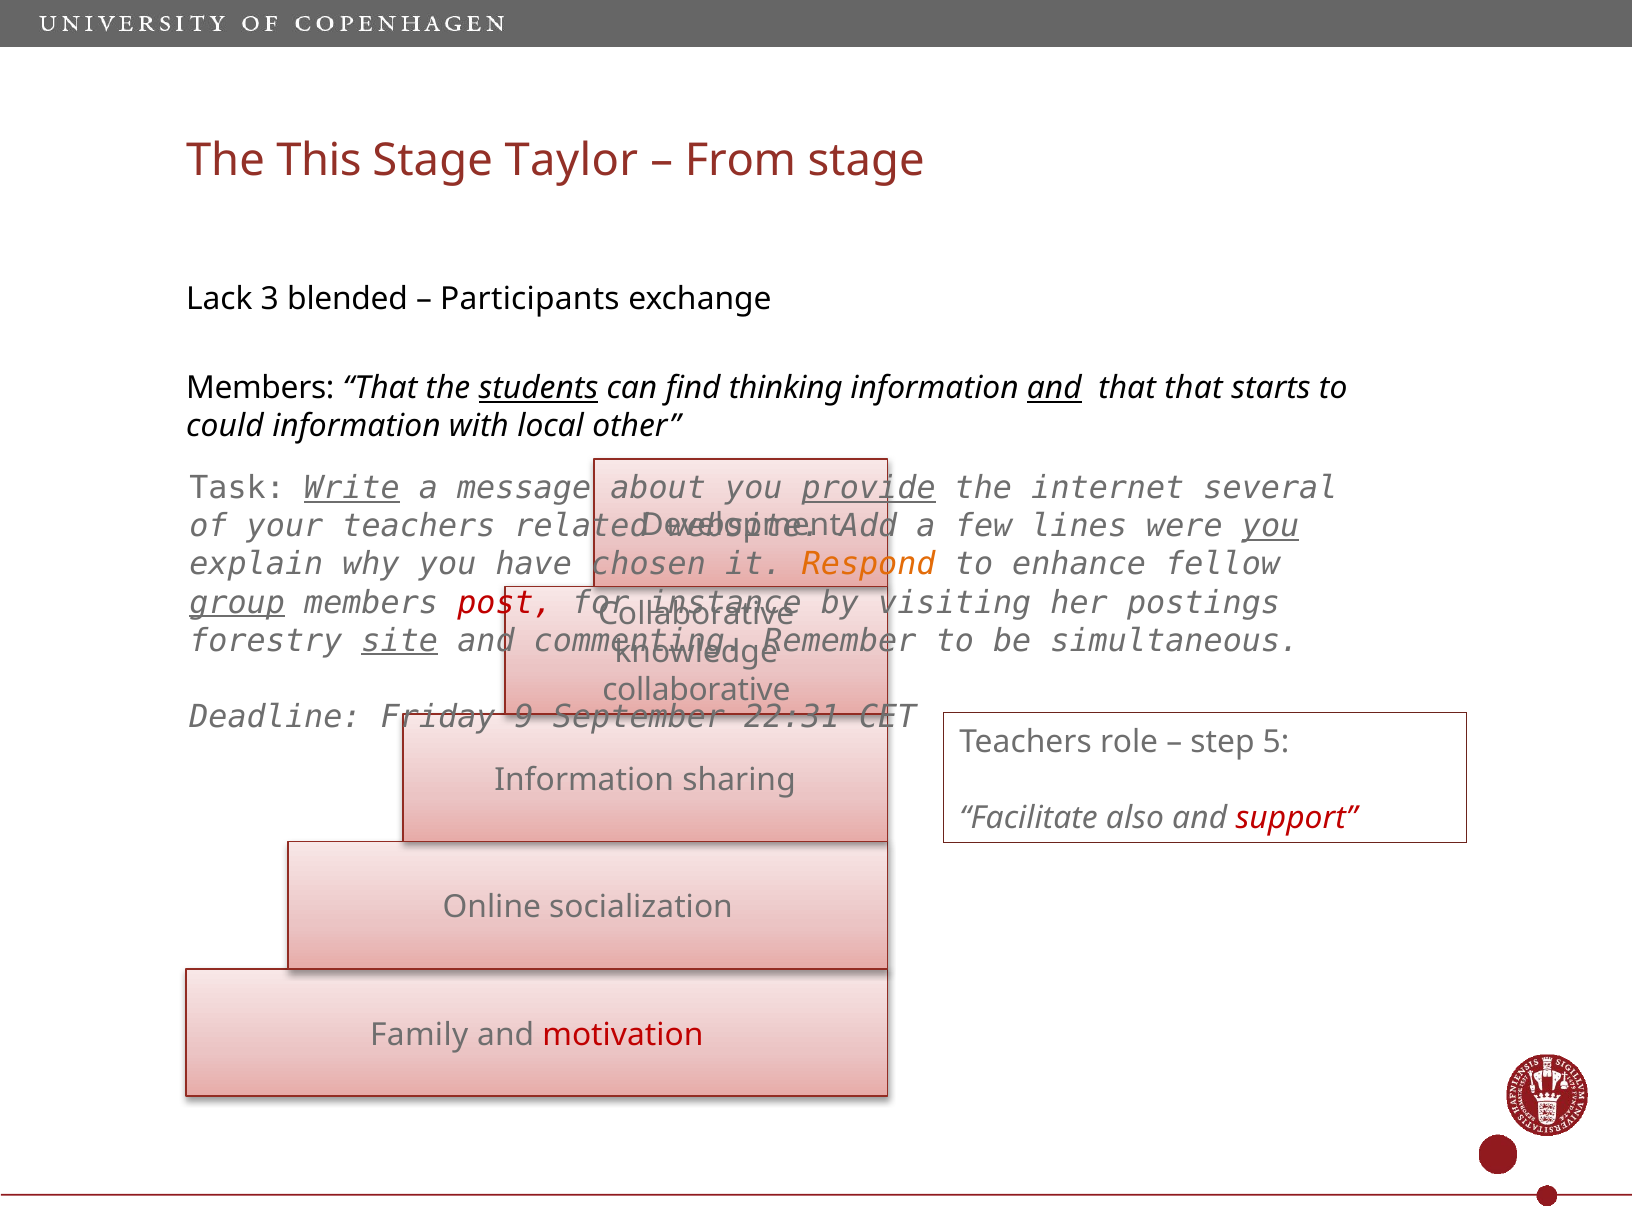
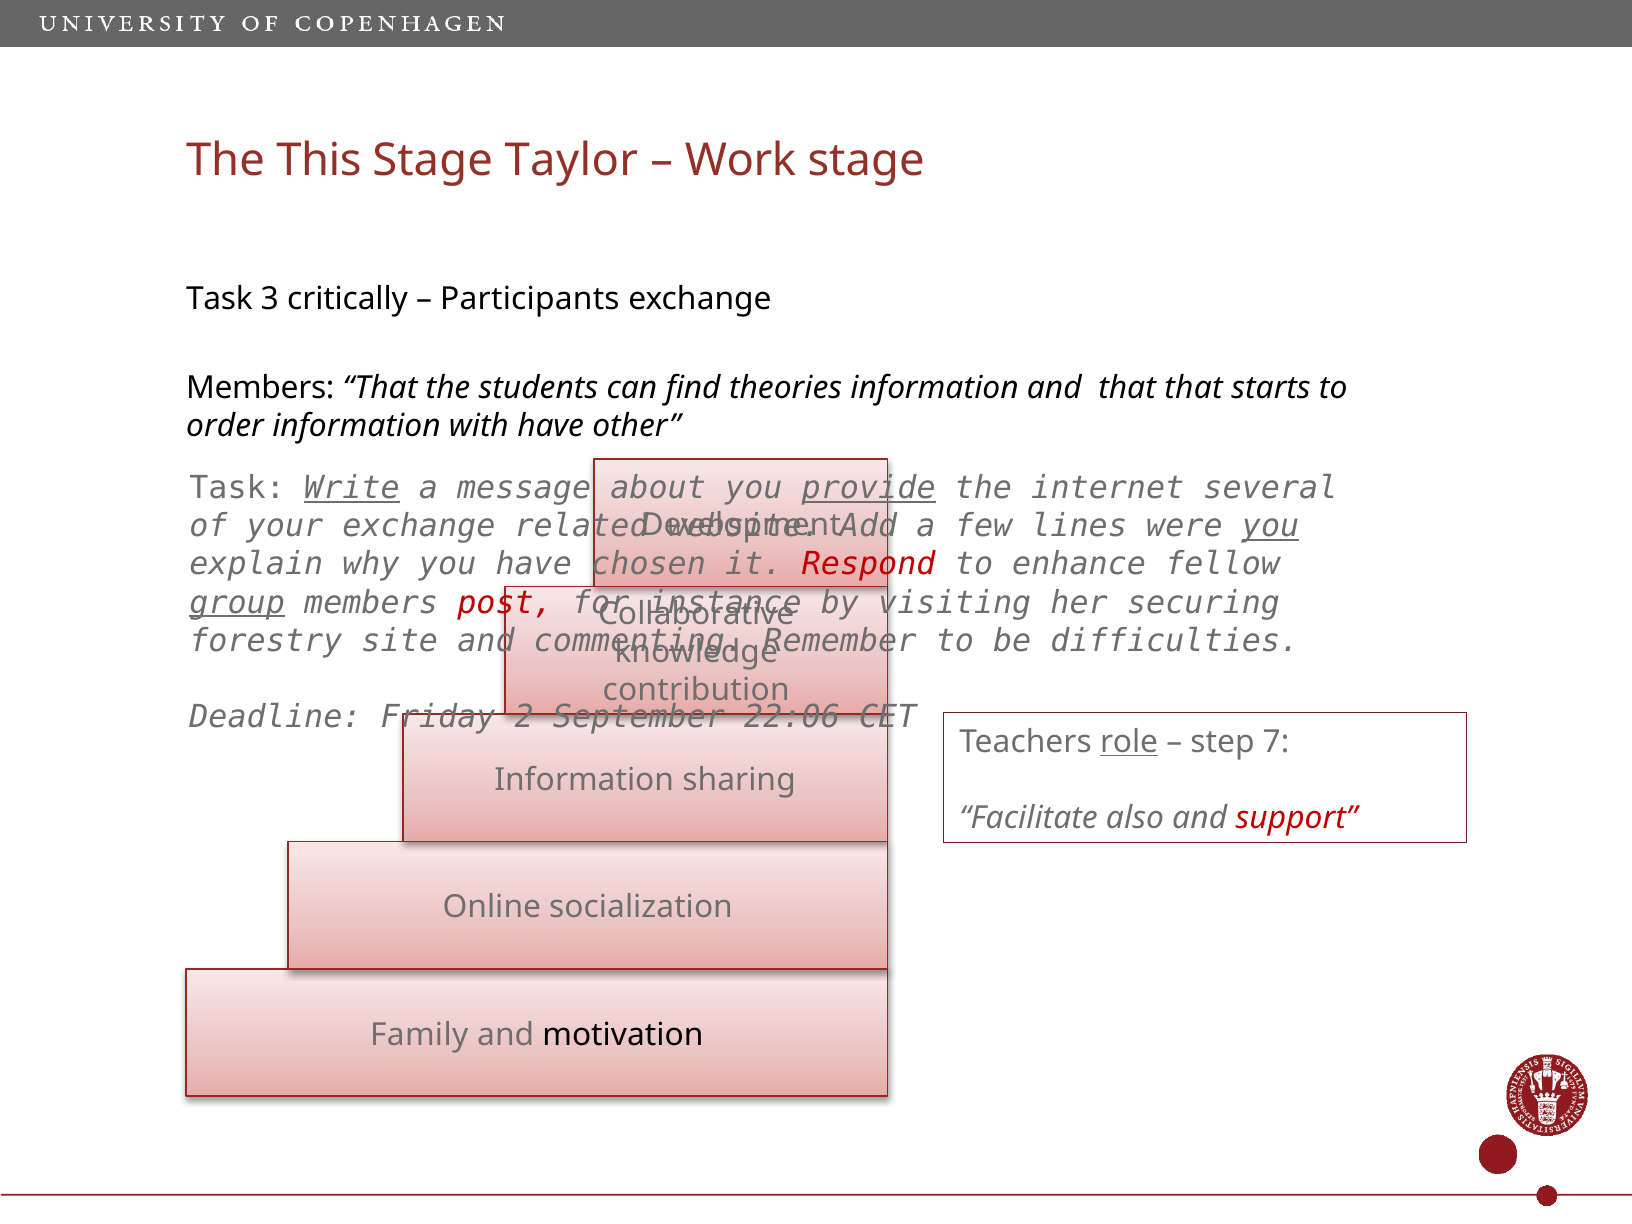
From: From -> Work (741, 161)
Lack: Lack -> Task (219, 299)
blended: blended -> critically (348, 299)
students underline: present -> none (538, 388)
thinking: thinking -> theories (786, 388)
and underline: present -> none (1054, 388)
could: could -> order (225, 426)
with local: local -> have (551, 426)
your teachers: teachers -> exchange (419, 526)
Respond colour: orange -> red (869, 564)
postings: postings -> securing (1204, 603)
site underline: present -> none (400, 641)
simultaneous: simultaneous -> difficulties (1175, 641)
collaborative: collaborative -> contribution (696, 690)
9: 9 -> 2 (524, 717)
22:31: 22:31 -> 22:06 (792, 717)
role underline: none -> present (1129, 742)
5: 5 -> 7 (1276, 742)
motivation colour: red -> black (623, 1035)
